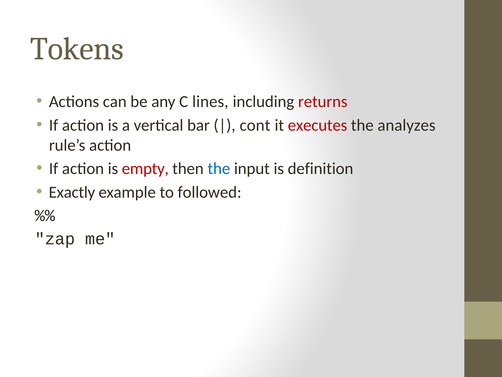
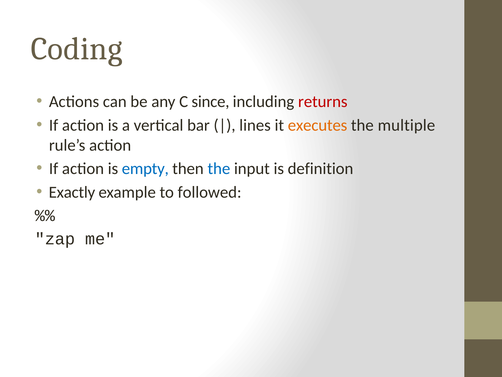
Tokens: Tokens -> Coding (77, 49)
lines: lines -> since (211, 102)
cont: cont -> lines (255, 125)
executes colour: red -> orange (318, 125)
analyzes: analyzes -> multiple (406, 125)
empty colour: red -> blue (145, 168)
